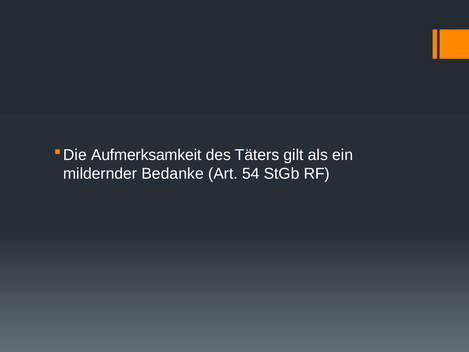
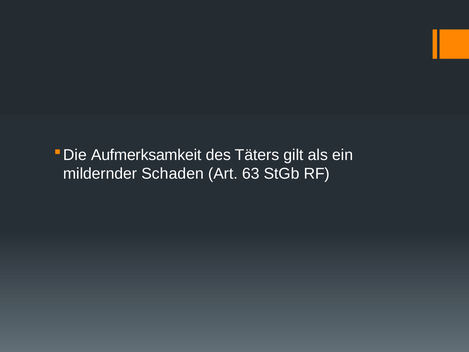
Bedanke: Bedanke -> Schaden (173, 174)
54: 54 -> 63 (251, 174)
